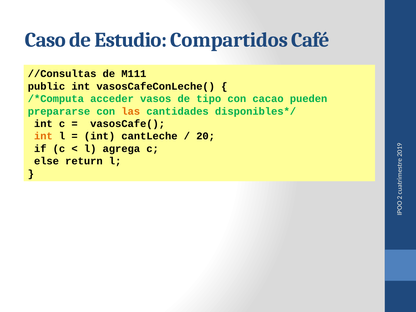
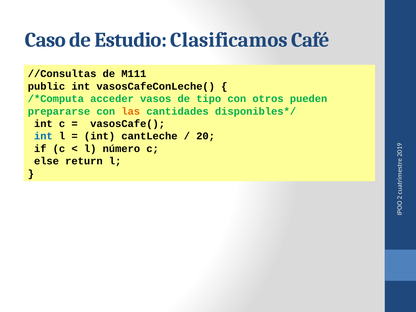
Compartidos: Compartidos -> Clasificamos (229, 40)
cacao: cacao -> otros (268, 99)
int colour: orange -> blue (43, 136)
agrega: agrega -> número (121, 149)
